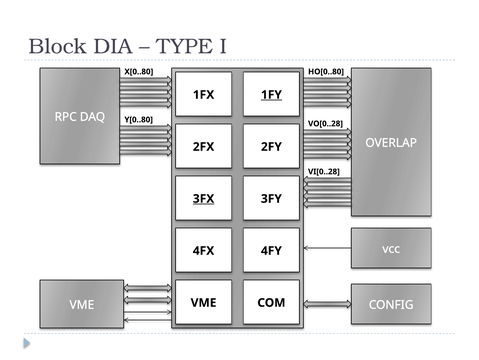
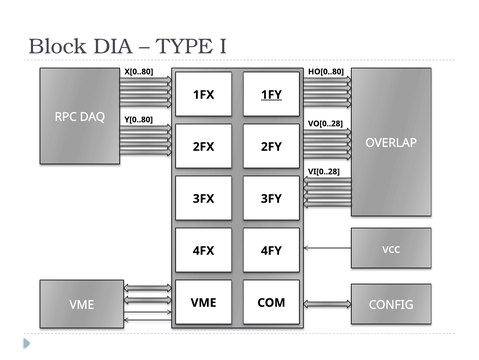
3FX underline: present -> none (204, 198)
